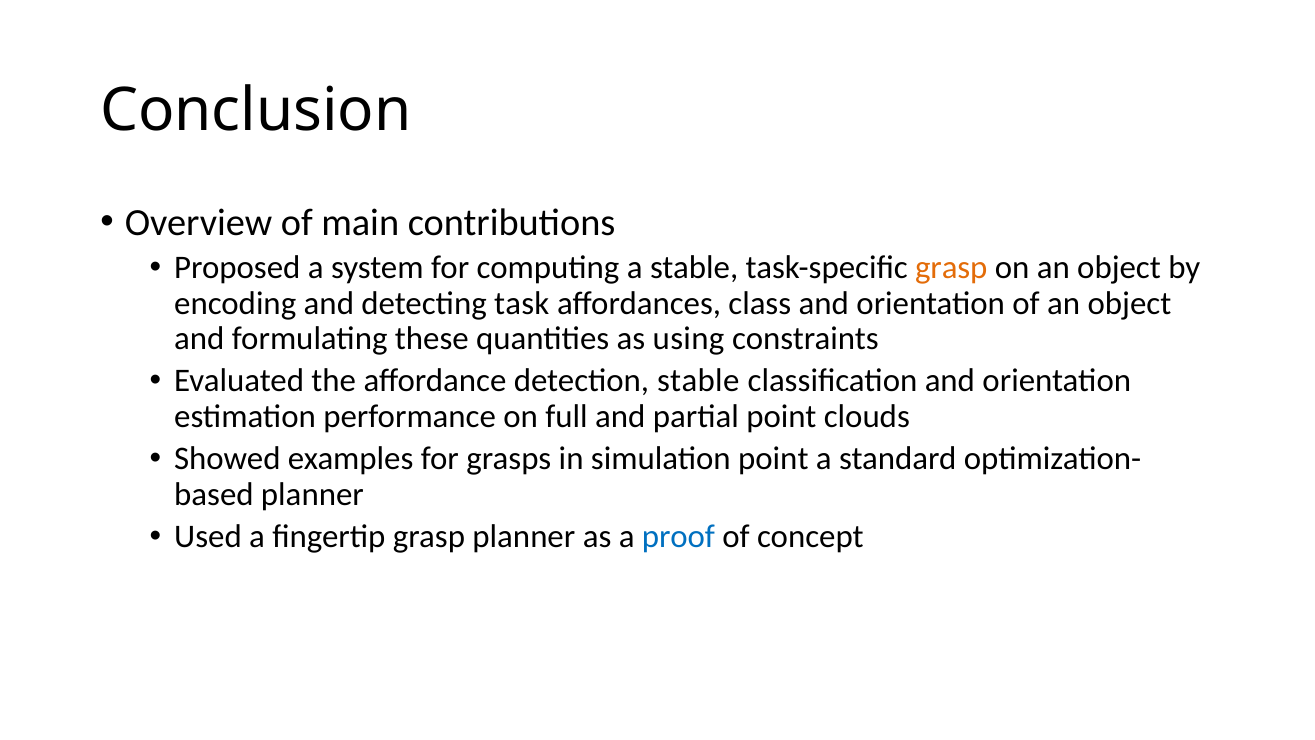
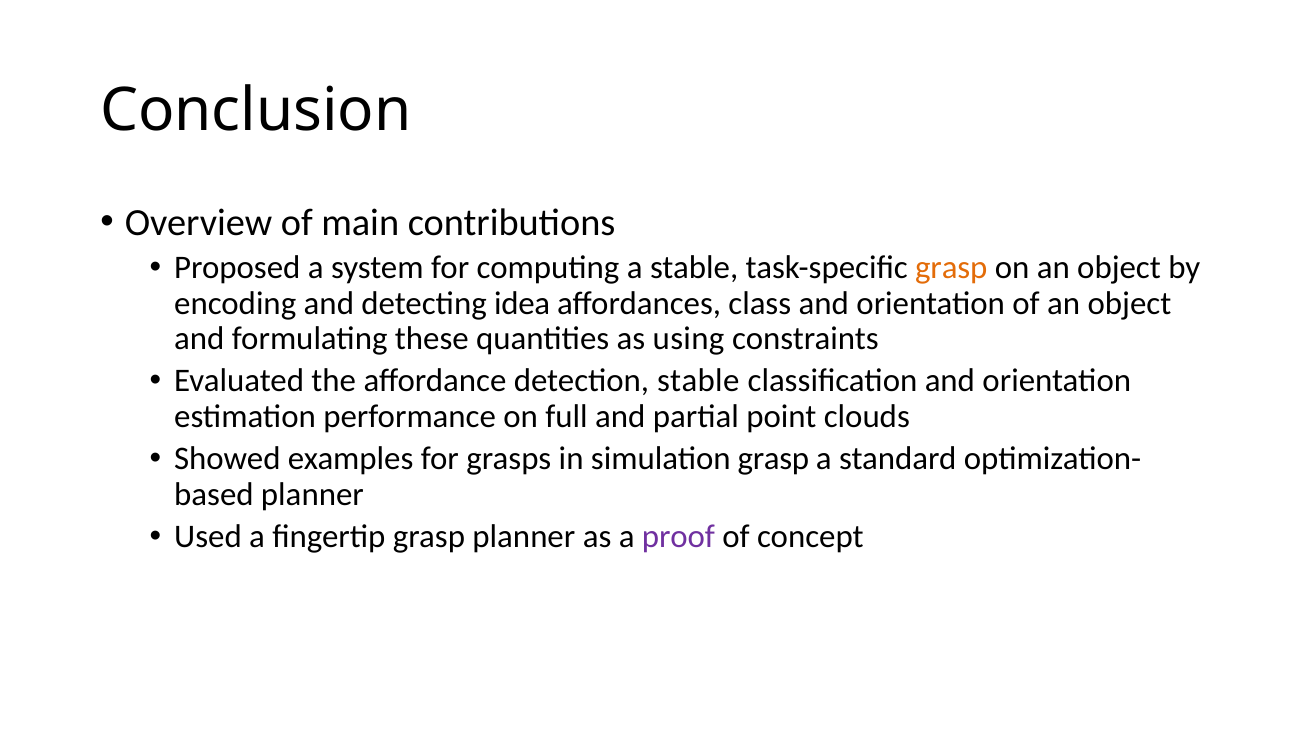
task: task -> idea (522, 303)
simulation point: point -> grasp (773, 459)
proof colour: blue -> purple (678, 537)
